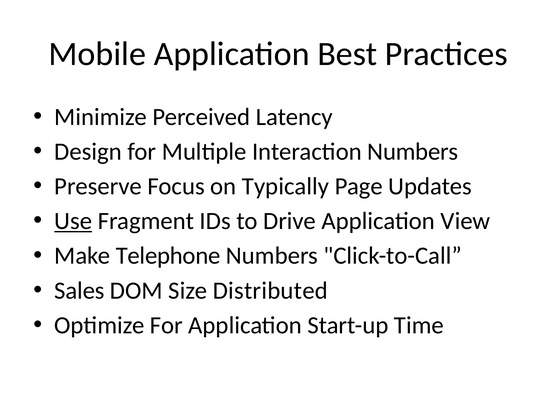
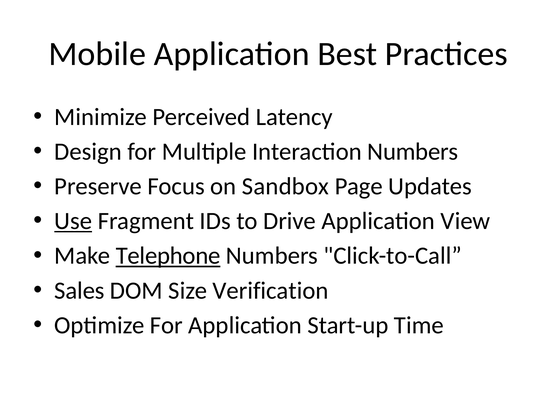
Typically: Typically -> Sandbox (286, 186)
Telephone underline: none -> present (168, 256)
Distributed: Distributed -> Verification (270, 290)
